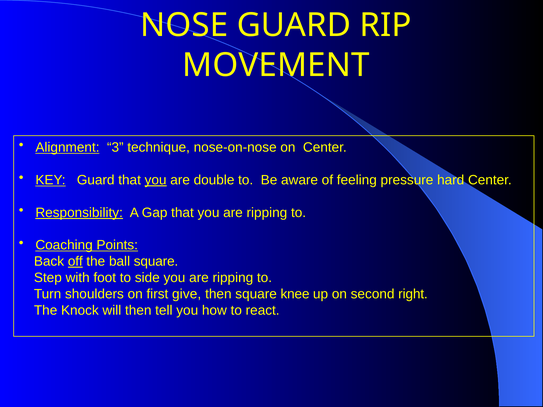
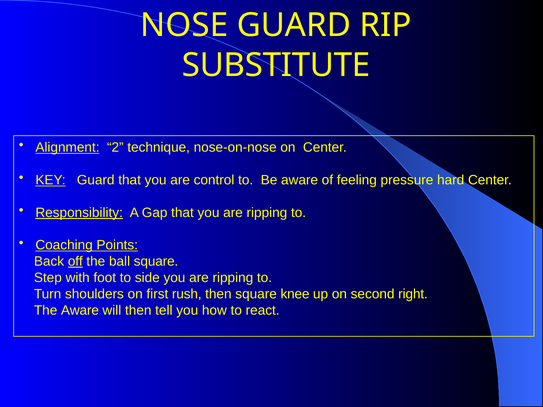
MOVEMENT: MOVEMENT -> SUBSTITUTE (276, 65)
3: 3 -> 2 (115, 147)
you underline: present -> none (156, 180)
double: double -> control (214, 180)
give: give -> rush (187, 294)
The Knock: Knock -> Aware (80, 310)
